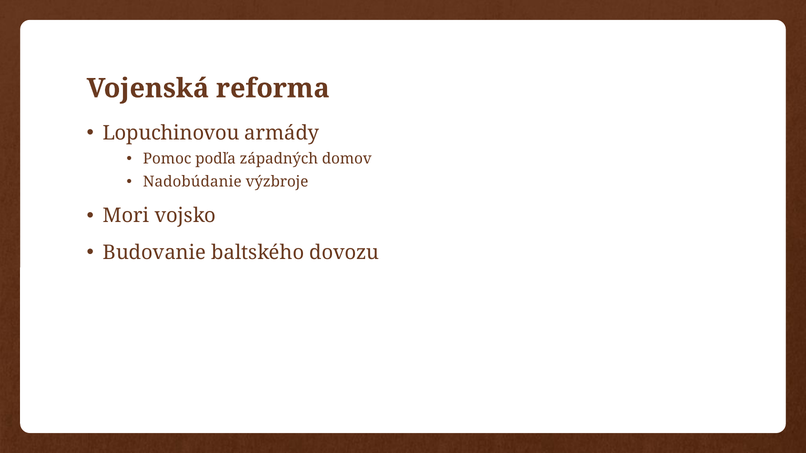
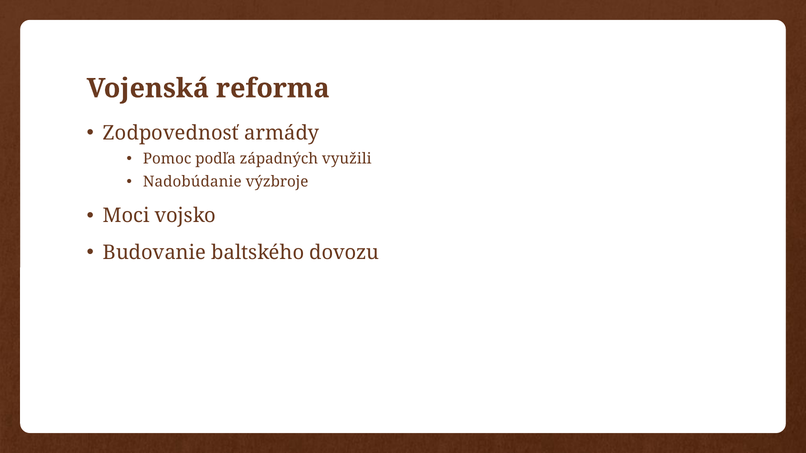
Lopuchinovou: Lopuchinovou -> Zodpovednosť (171, 133)
domov: domov -> využili (347, 159)
Mori: Mori -> Moci (126, 216)
